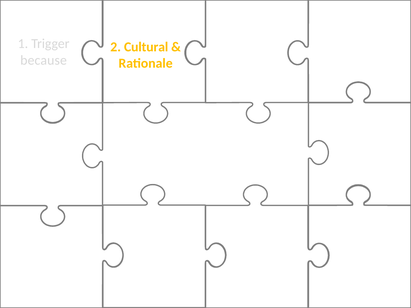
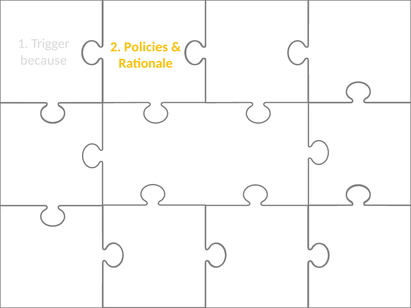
Cultural: Cultural -> Policies (146, 47)
